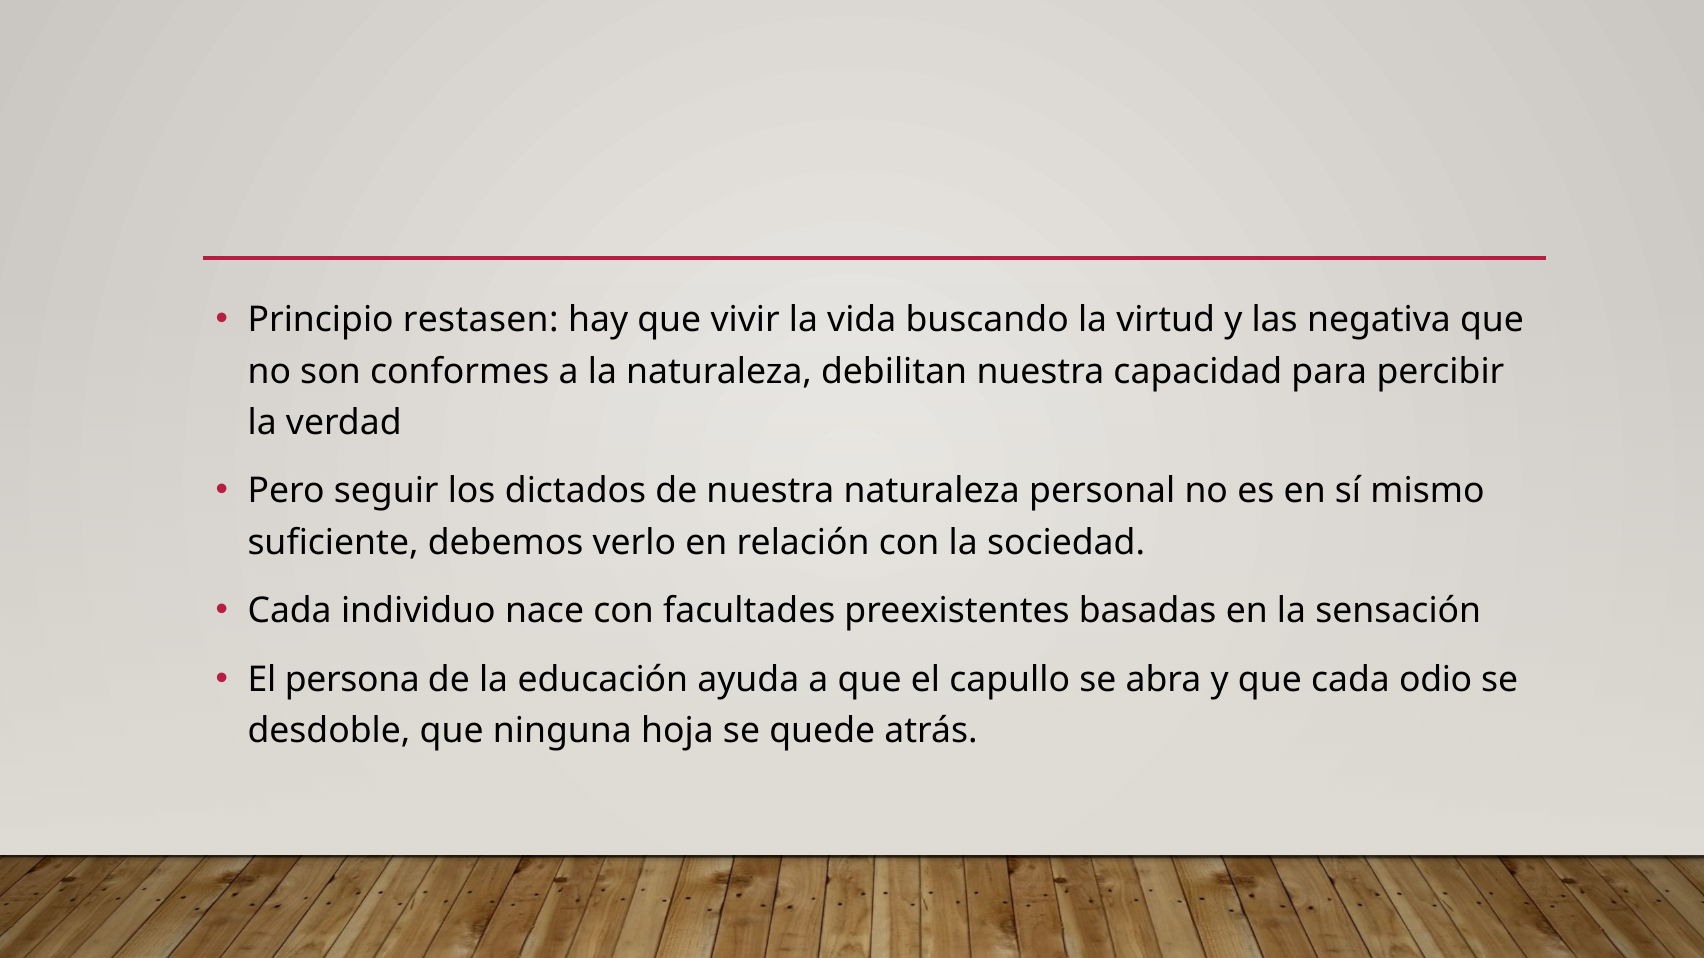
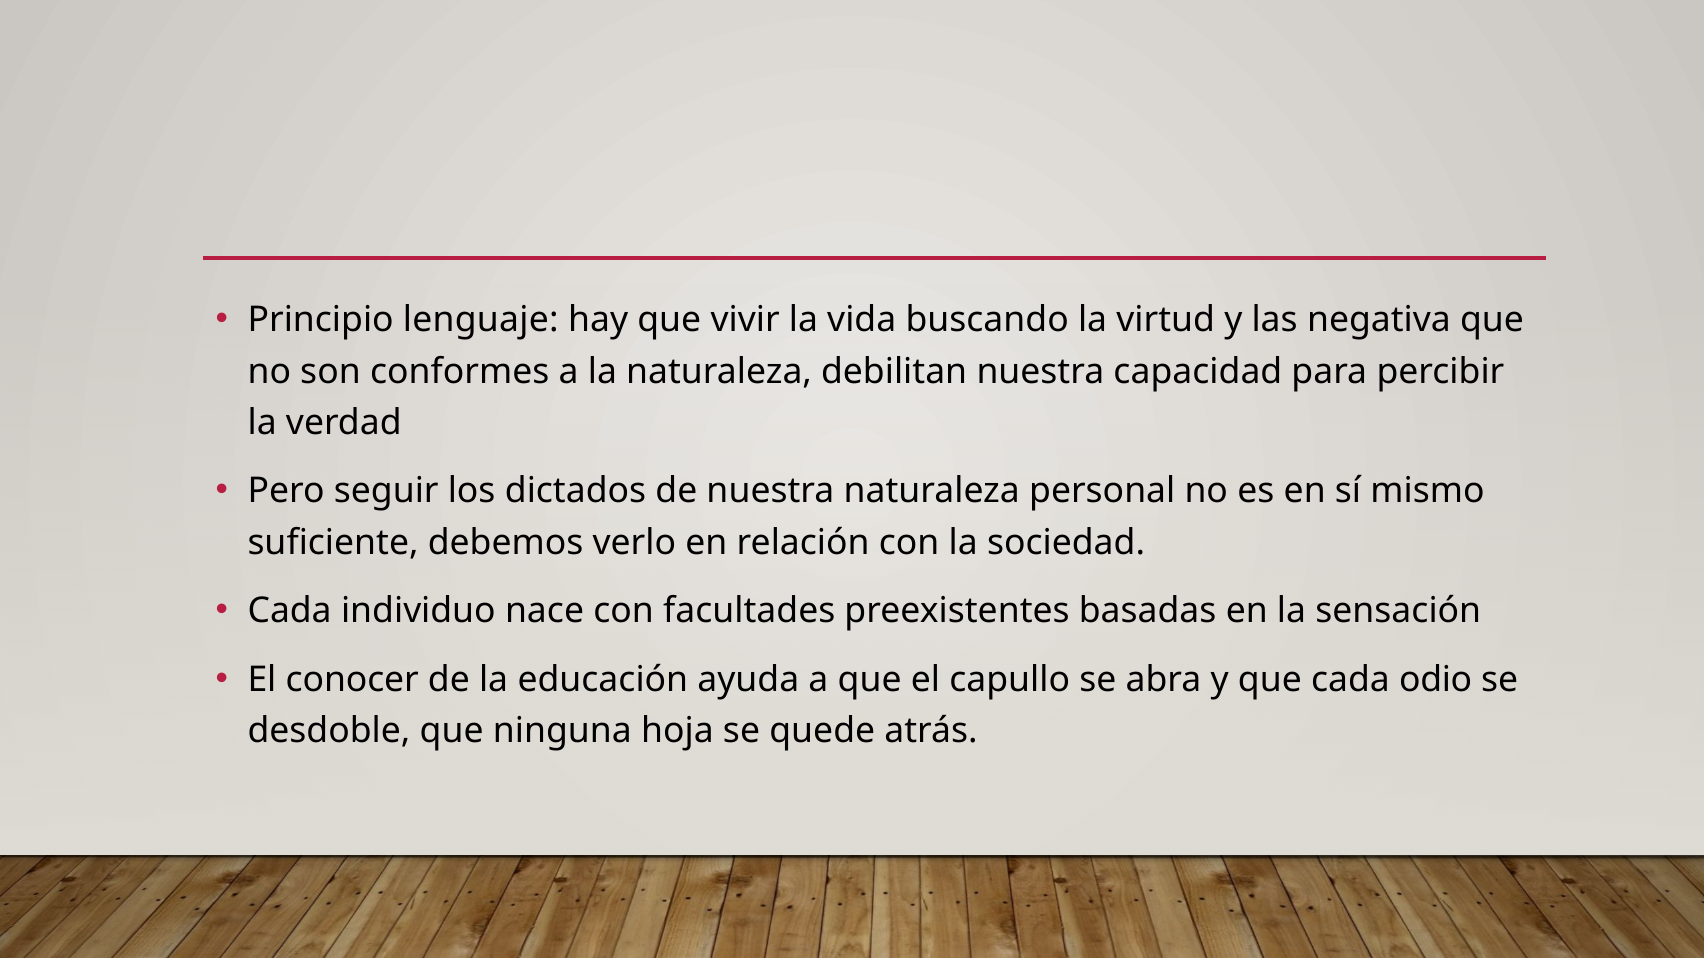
restasen: restasen -> lenguaje (481, 320)
persona: persona -> conocer (352, 680)
